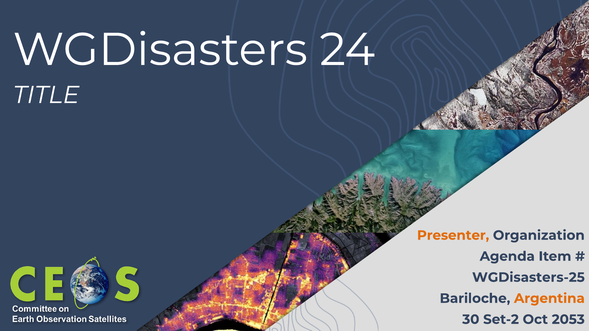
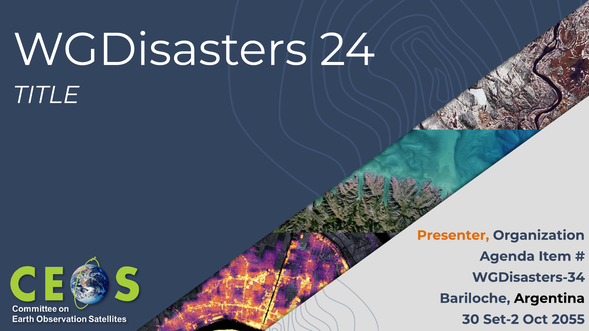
WGDisasters-25: WGDisasters-25 -> WGDisasters-34 (529, 278)
Argentina colour: orange -> black (549, 299)
2053: 2053 -> 2055 (568, 320)
